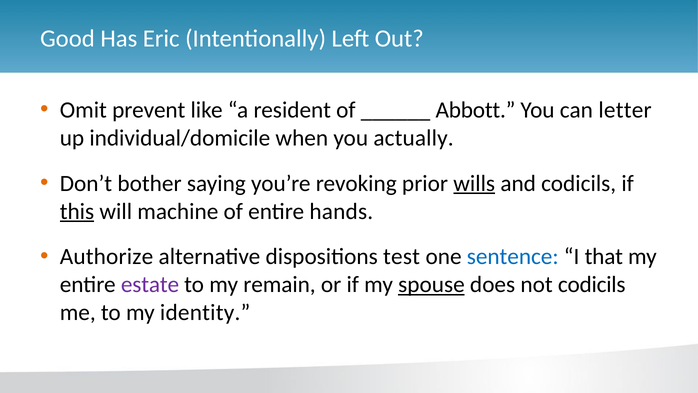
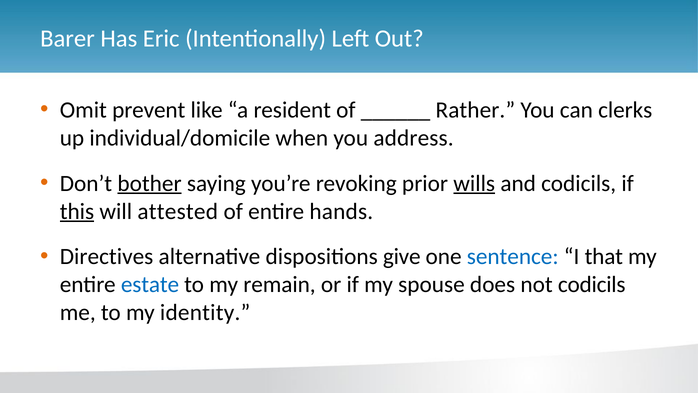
Good: Good -> Barer (67, 39)
Abbott: Abbott -> Rather (475, 110)
letter: letter -> clerks (625, 110)
actually: actually -> address (414, 138)
bother underline: none -> present (150, 183)
machine: machine -> attested (178, 211)
Authorize: Authorize -> Directives (107, 257)
test: test -> give (402, 257)
estate colour: purple -> blue (150, 284)
spouse underline: present -> none (431, 284)
